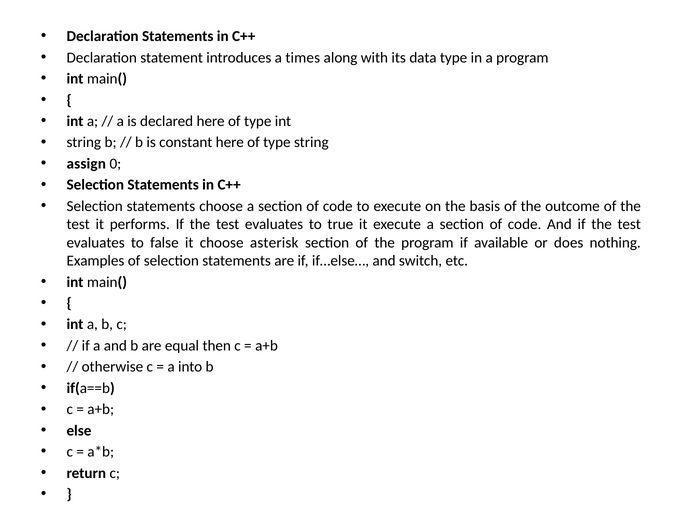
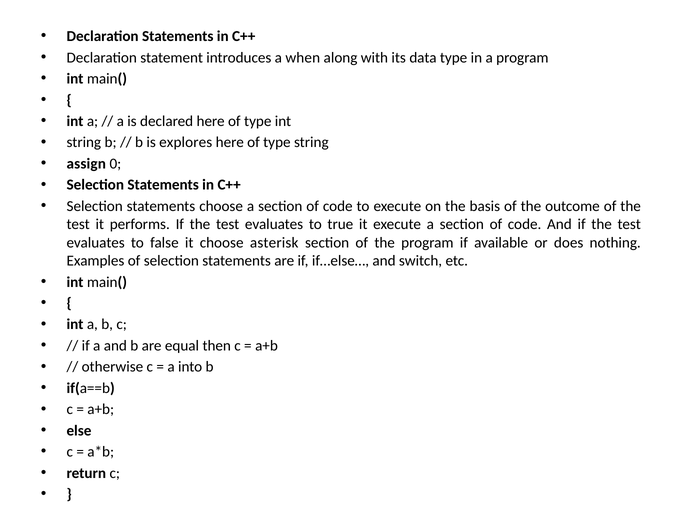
times: times -> when (303, 58)
constant: constant -> explores (186, 143)
